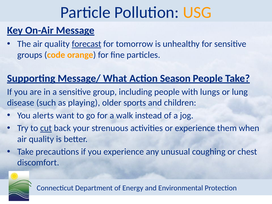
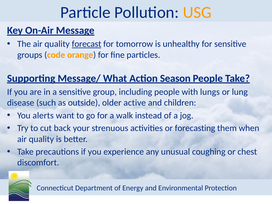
playing: playing -> outside (84, 103)
sports: sports -> active (135, 103)
cut underline: present -> none (46, 128)
or experience: experience -> forecasting (195, 128)
